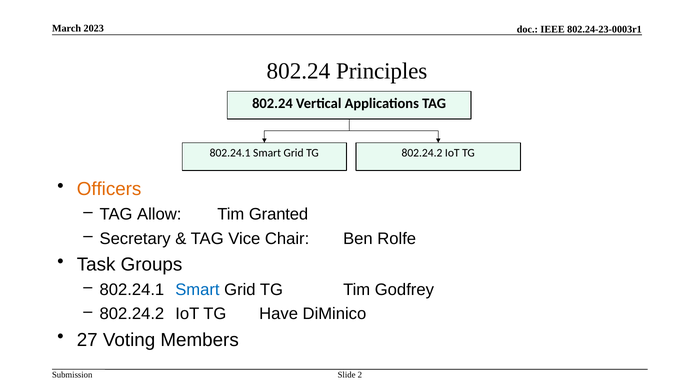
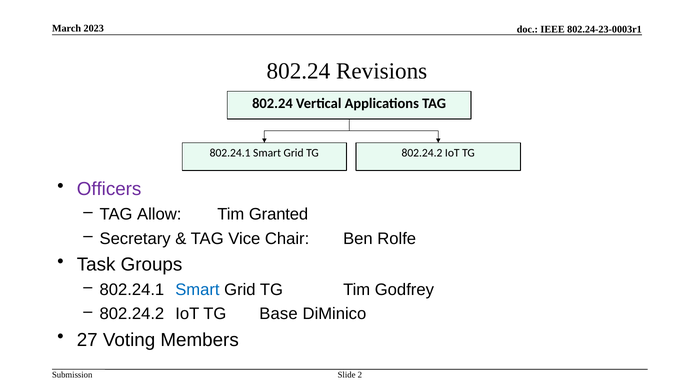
Principles: Principles -> Revisions (382, 71)
Officers colour: orange -> purple (109, 189)
Have: Have -> Base (279, 313)
